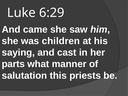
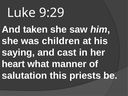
6:29: 6:29 -> 9:29 (52, 13)
came: came -> taken (35, 29)
parts: parts -> heart (13, 64)
